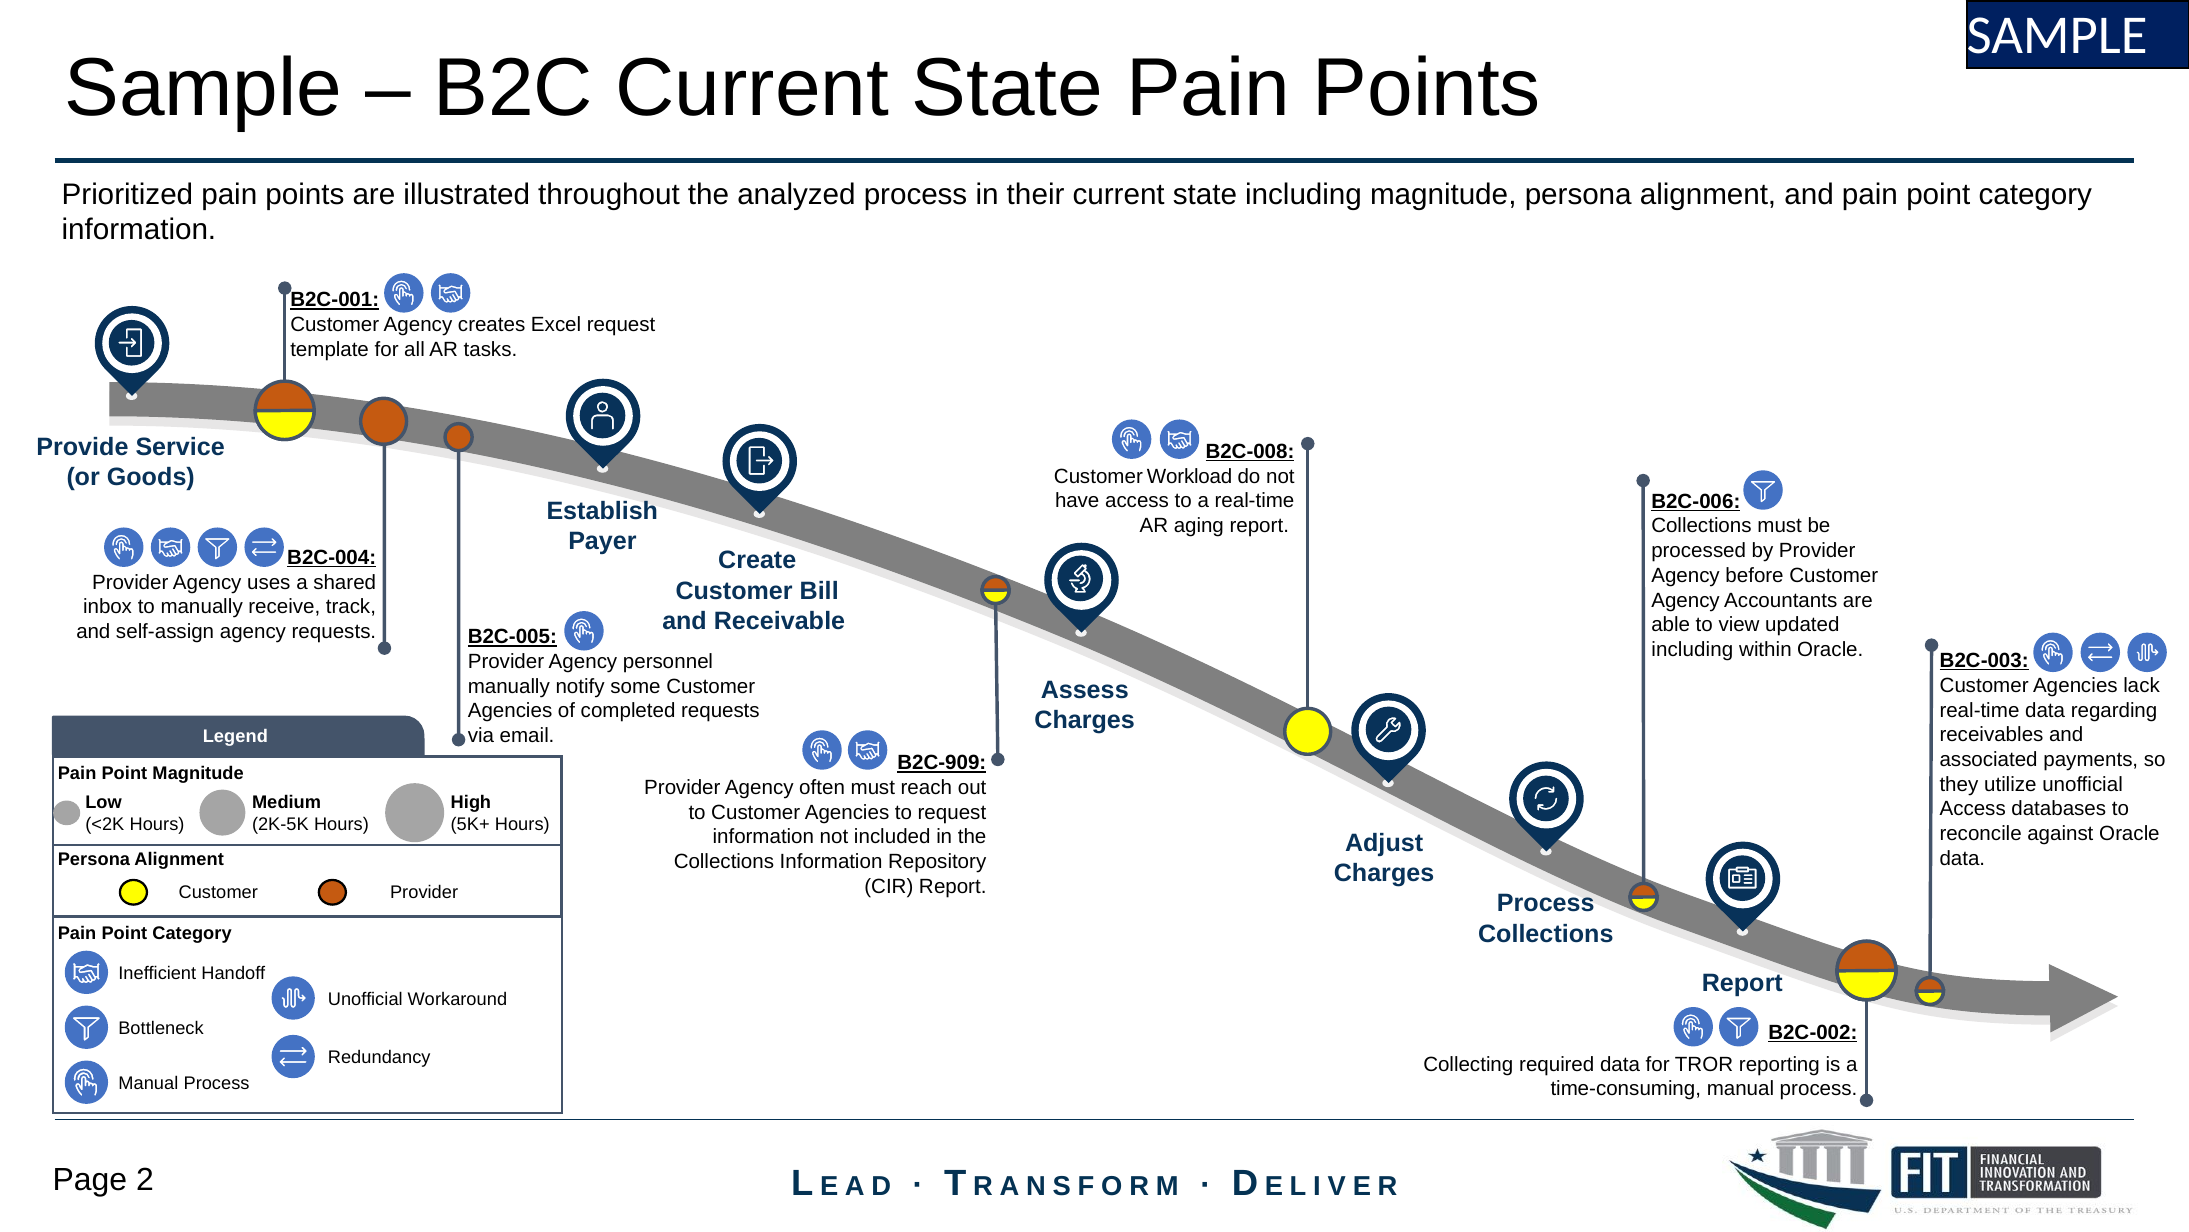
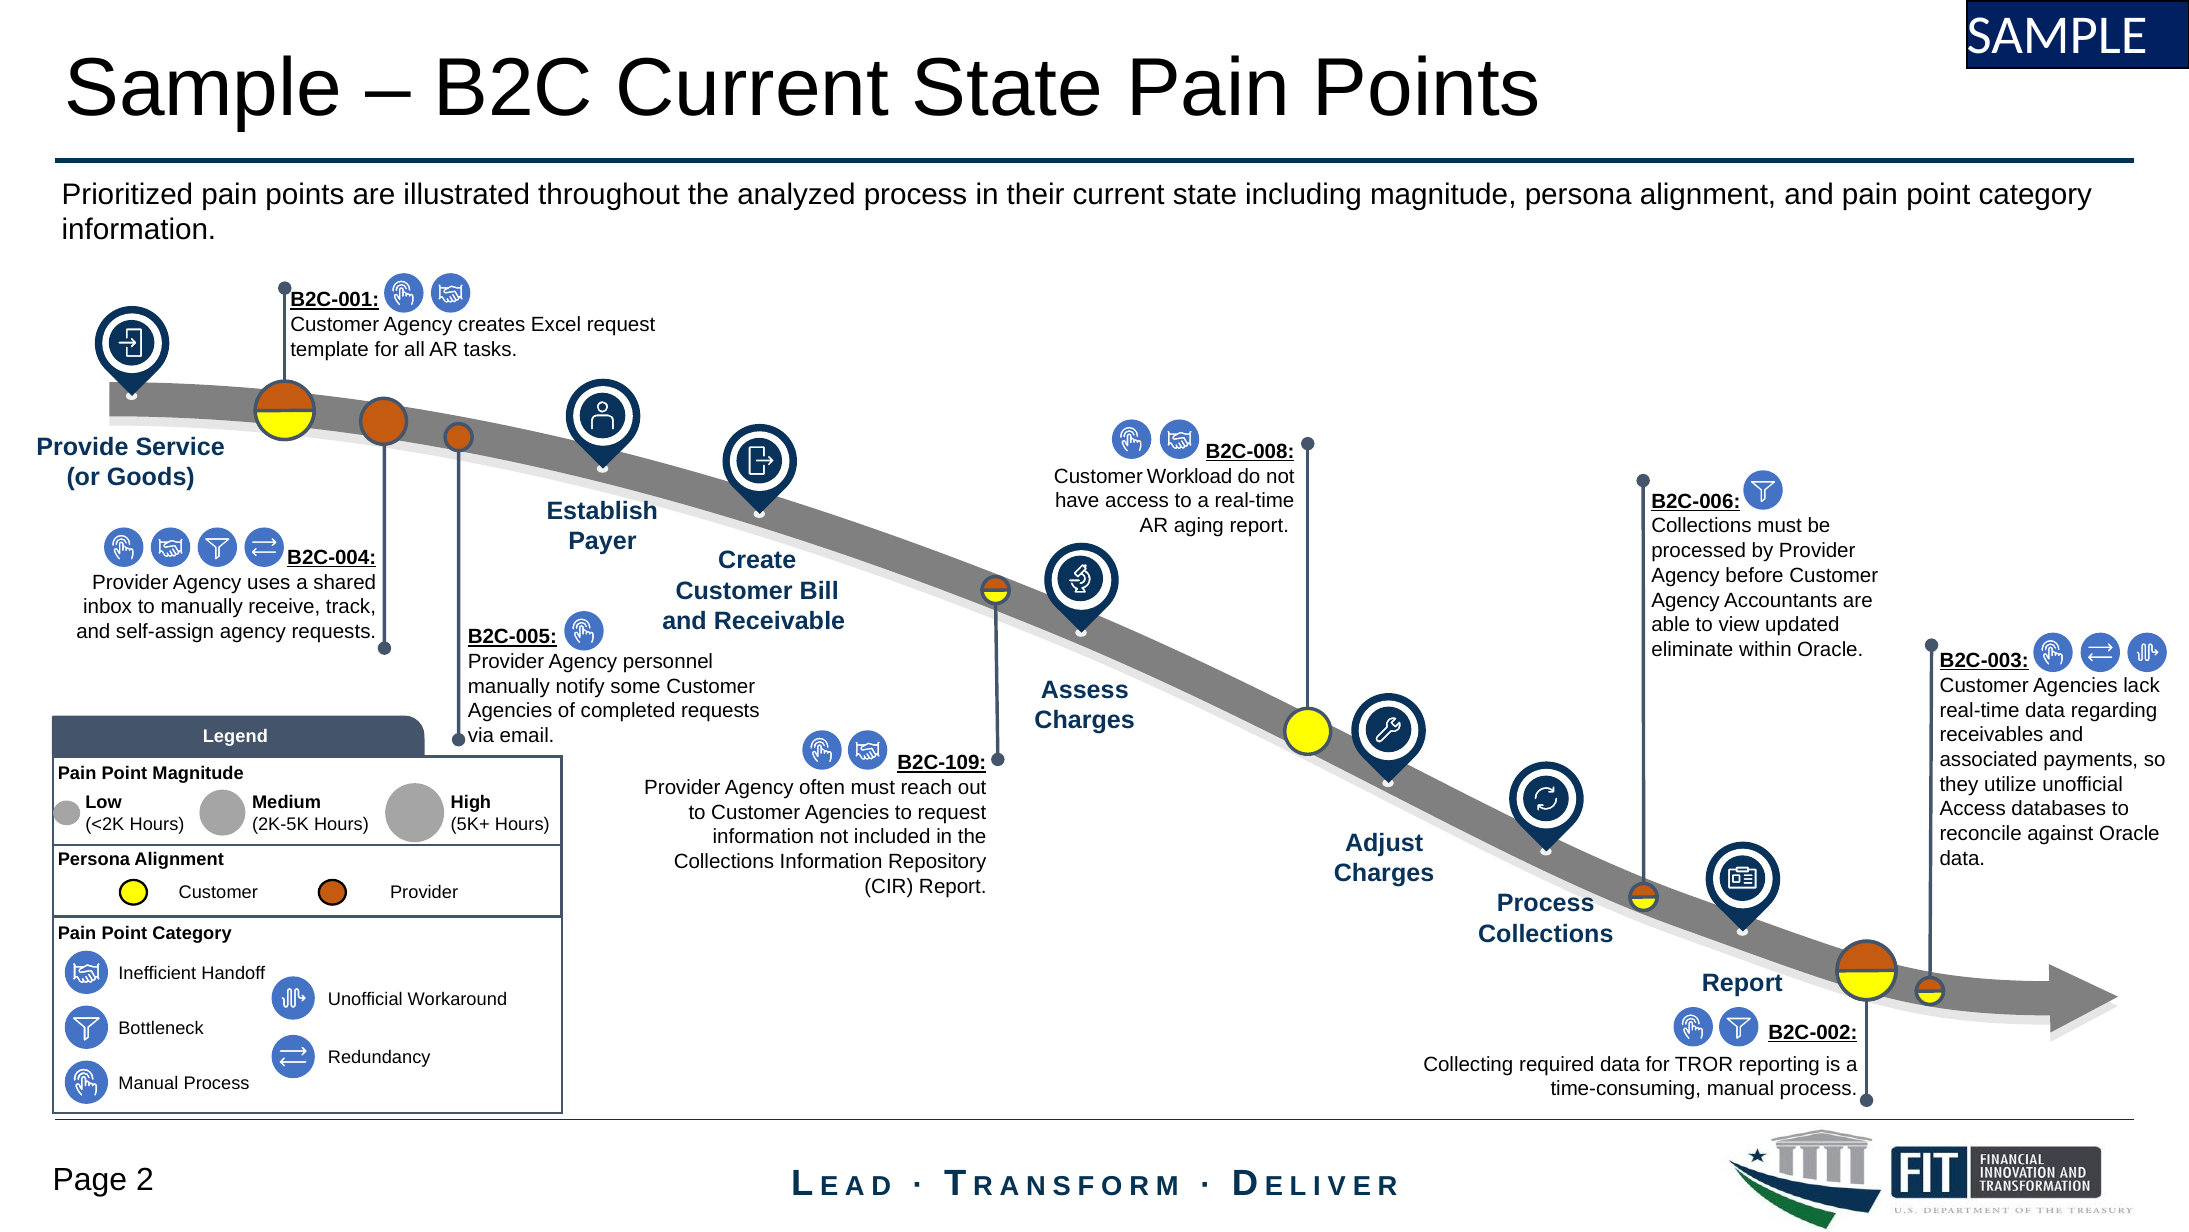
including: including -> eliminate (1692, 649)
B2C-909: B2C-909 -> B2C-109 (942, 762)
